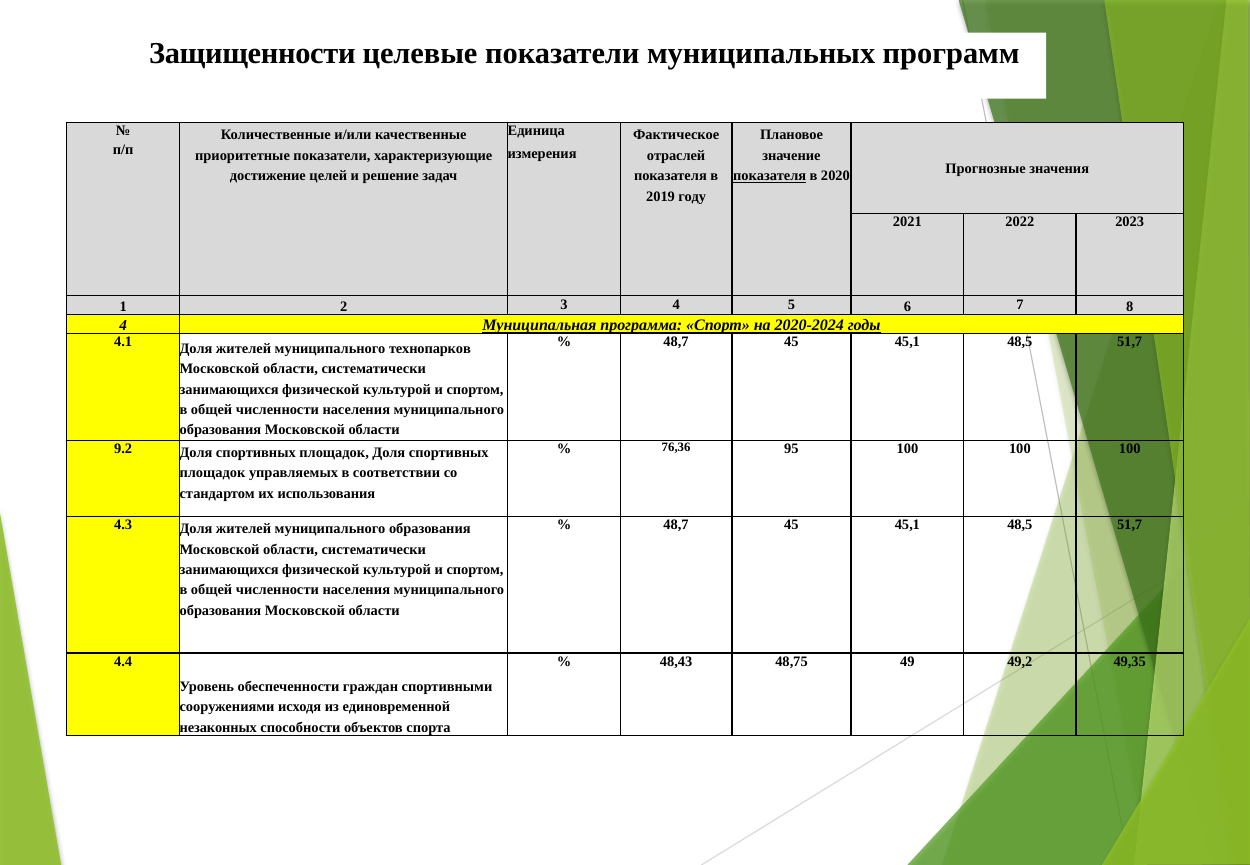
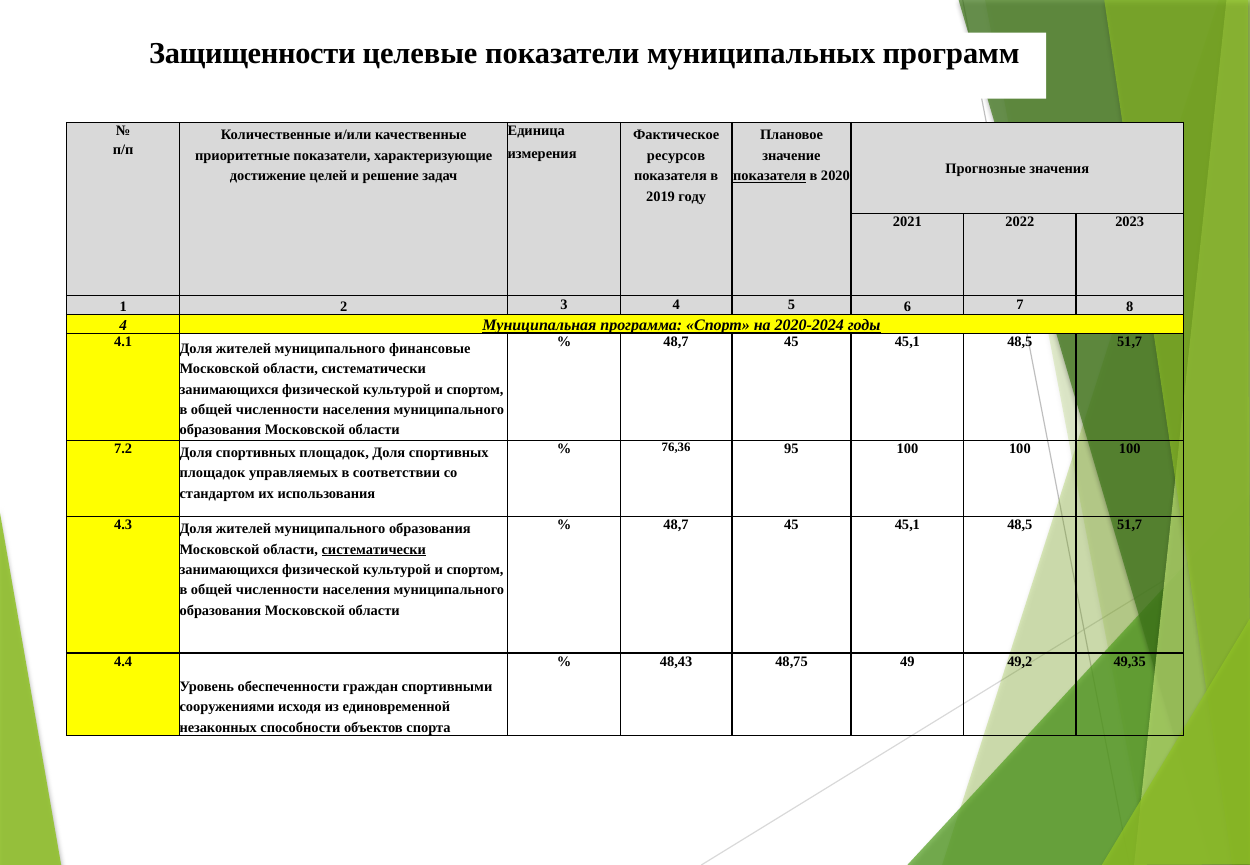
отраслей: отраслей -> ресурсов (676, 156)
технопарков: технопарков -> финансовые (430, 349)
9.2: 9.2 -> 7.2 (123, 449)
систематически underline: none -> present (374, 549)
